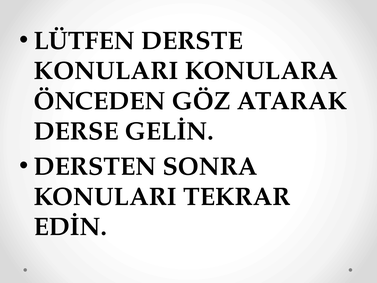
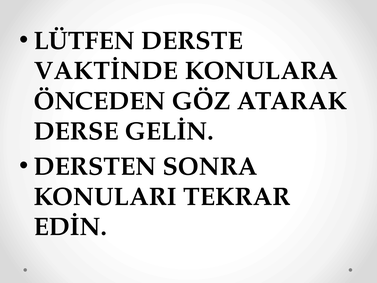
KONULARI: KONULARI -> VAKTİNDE (106, 71)
